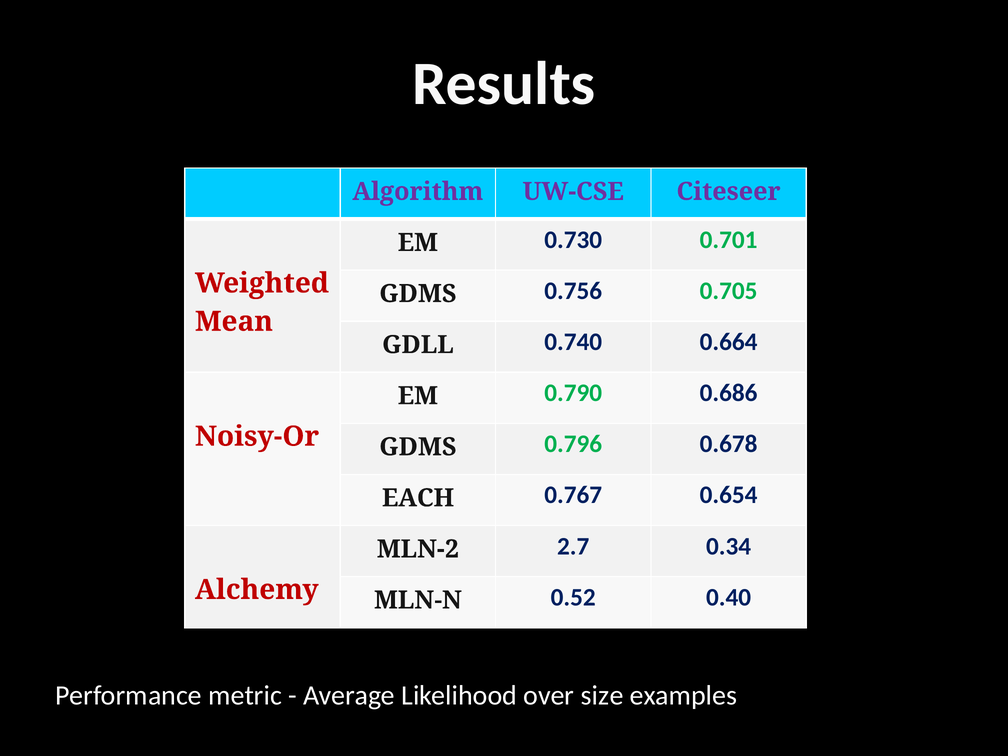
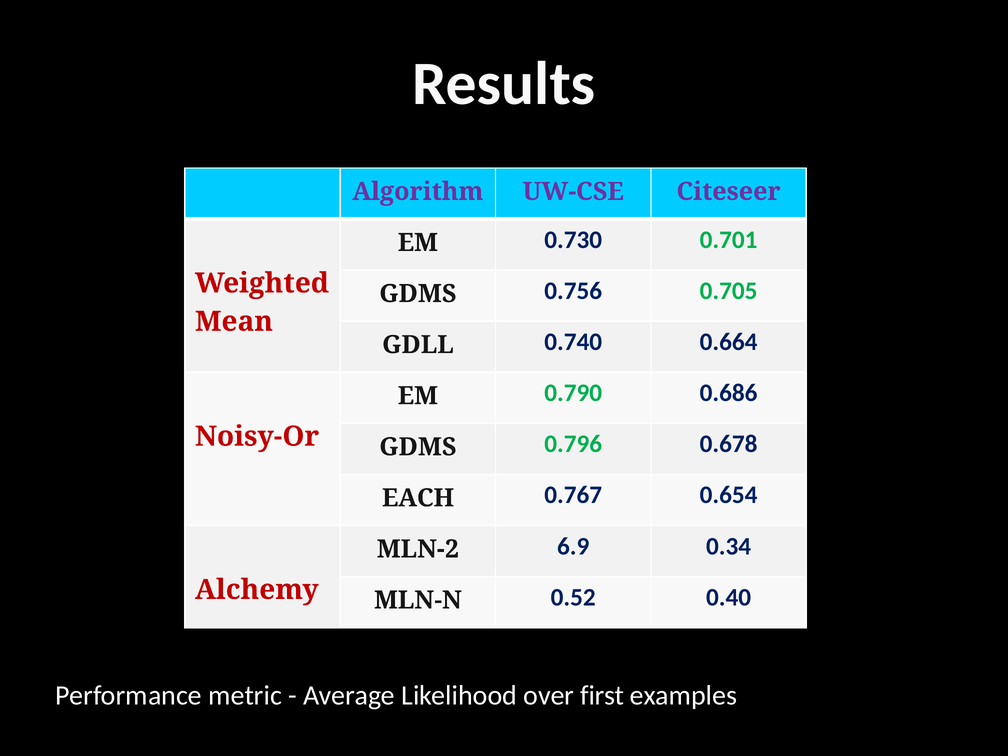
2.7: 2.7 -> 6.9 (573, 546)
size: size -> first (602, 696)
